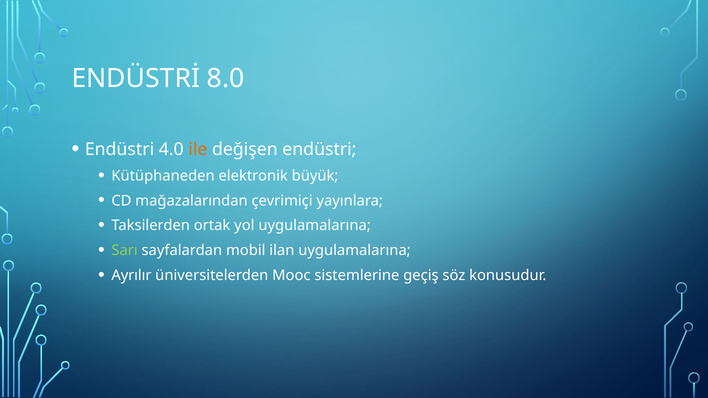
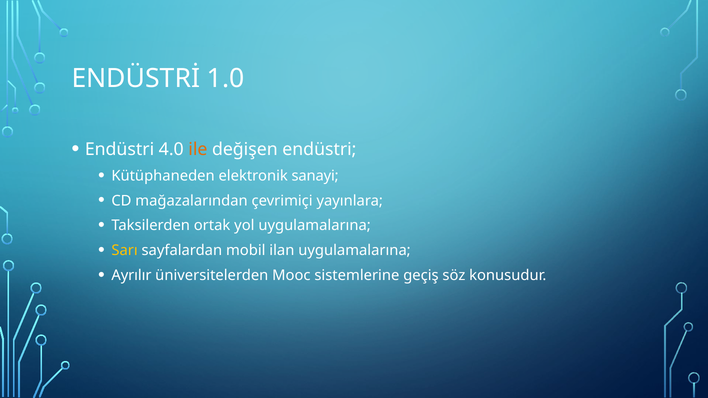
8.0: 8.0 -> 1.0 (226, 79)
büyük: büyük -> sanayi (315, 176)
Sarı colour: light green -> yellow (125, 251)
